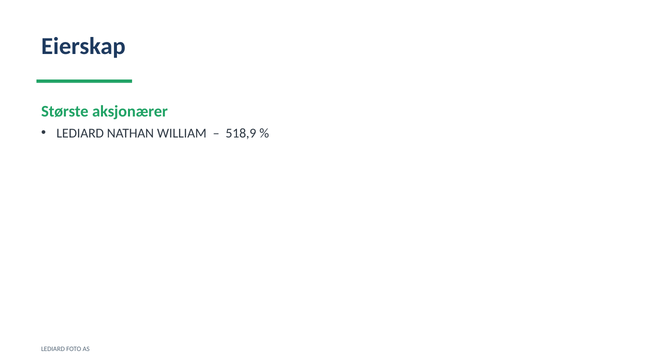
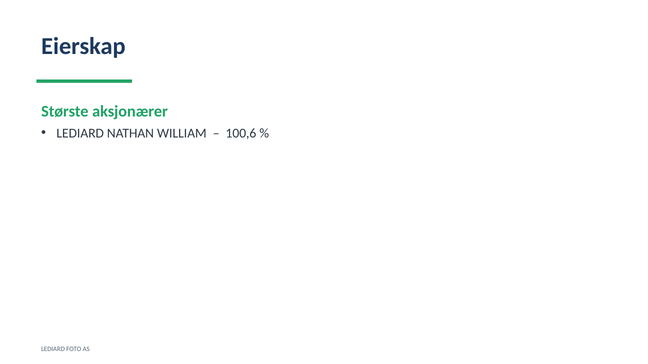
518,9: 518,9 -> 100,6 (241, 133)
